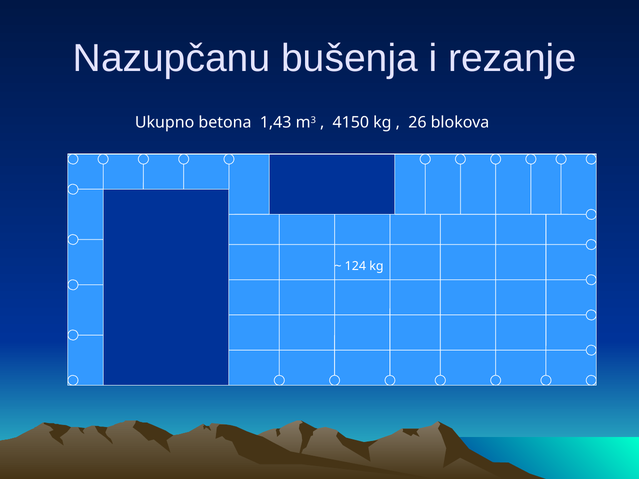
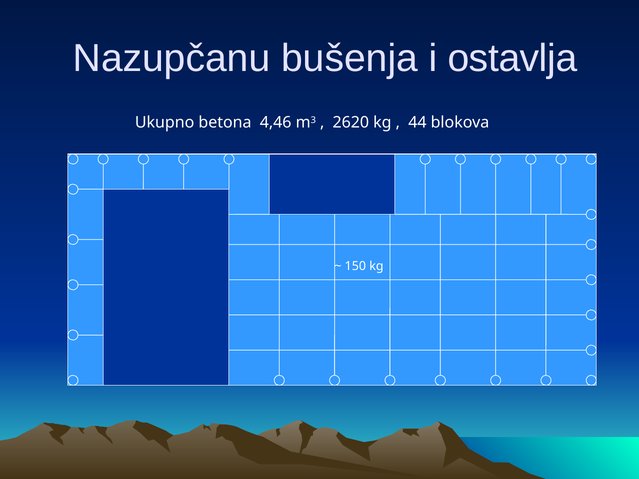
rezanje: rezanje -> ostavlja (512, 59)
1,43: 1,43 -> 4,46 (276, 123)
4150: 4150 -> 2620 (351, 123)
26: 26 -> 44 (417, 123)
124: 124 -> 150 (355, 266)
